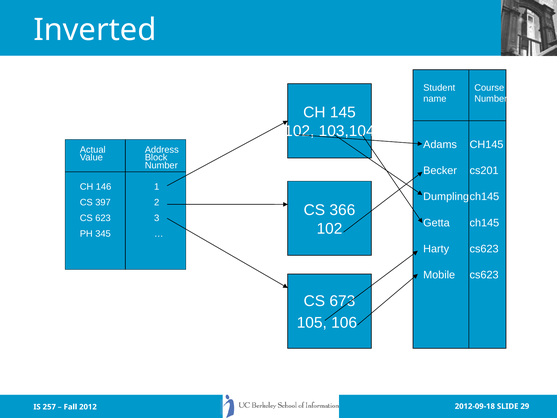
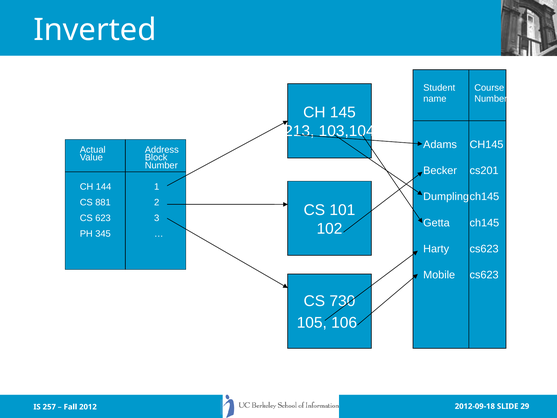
102: 102 -> 213 (299, 131)
146: 146 -> 144 (104, 187)
397: 397 -> 881 (103, 202)
366: 366 -> 101 (342, 210)
673: 673 -> 730 (342, 301)
